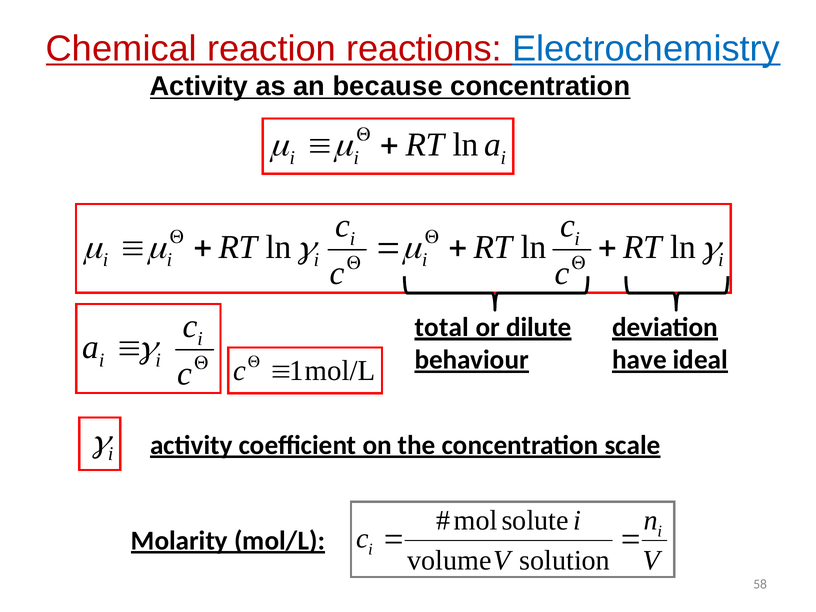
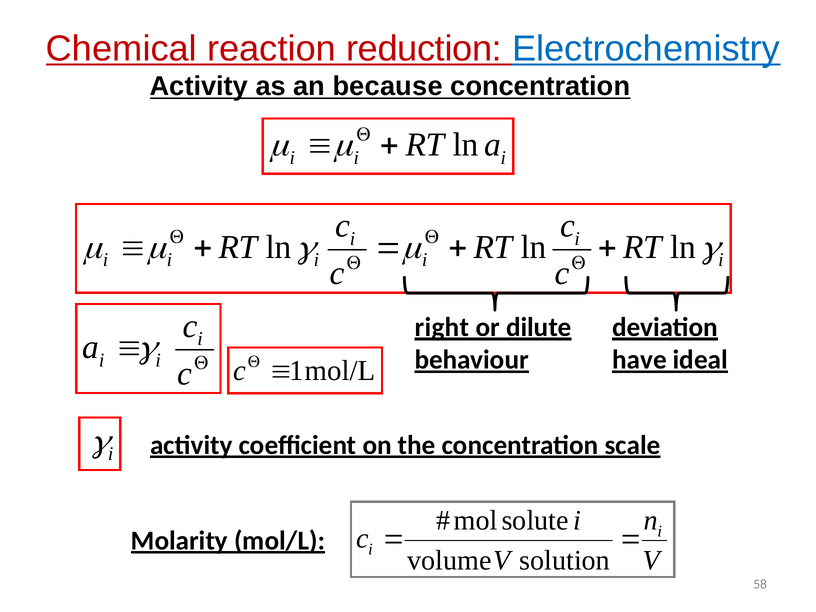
reactions: reactions -> reduction (424, 49)
total: total -> right (442, 327)
